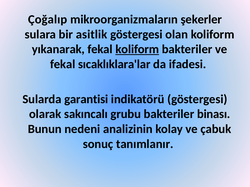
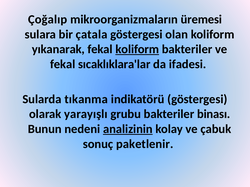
şekerler: şekerler -> üremesi (201, 19)
asitlik: asitlik -> çatala (92, 34)
garantisi: garantisi -> tıkanma (86, 99)
sakıncalı: sakıncalı -> yarayışlı (86, 114)
analizinin underline: none -> present (128, 129)
tanımlanır: tanımlanır -> paketlenir (145, 144)
